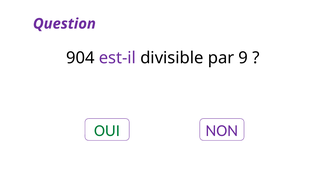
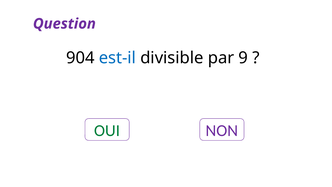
est-il colour: purple -> blue (117, 58)
